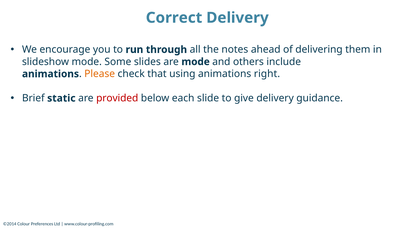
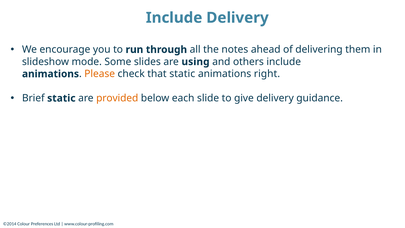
Correct: Correct -> Include (174, 18)
are mode: mode -> using (195, 62)
that using: using -> static (182, 74)
provided colour: red -> orange (117, 98)
